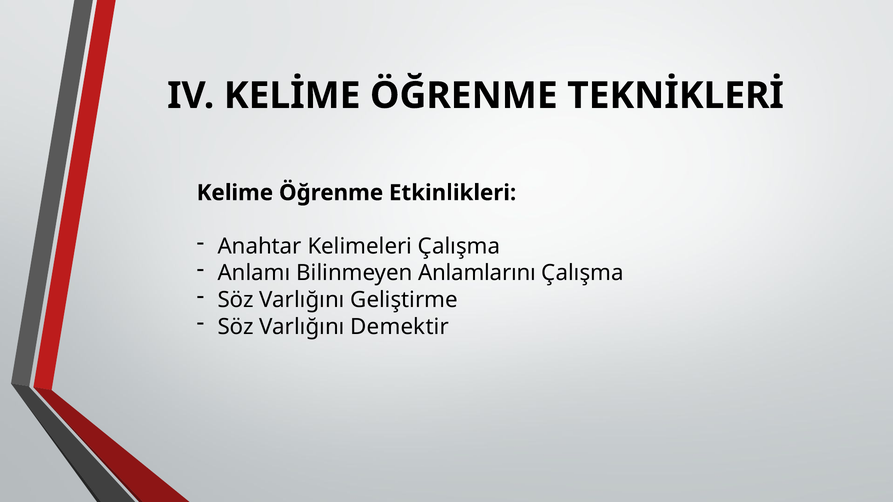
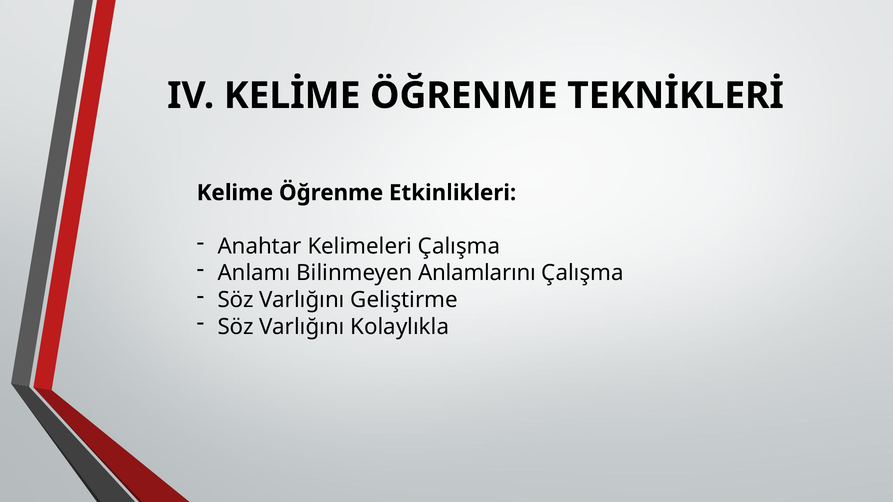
Demektir: Demektir -> Kolaylıkla (400, 327)
